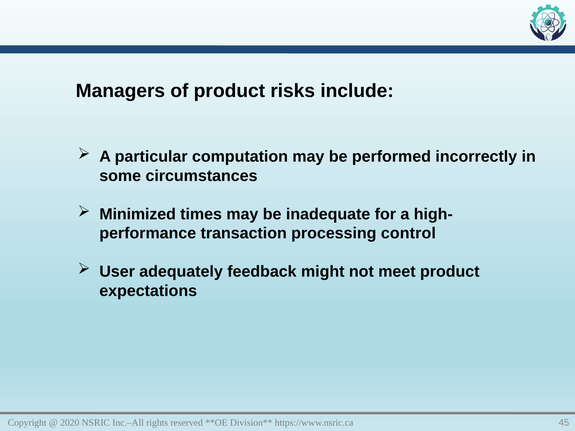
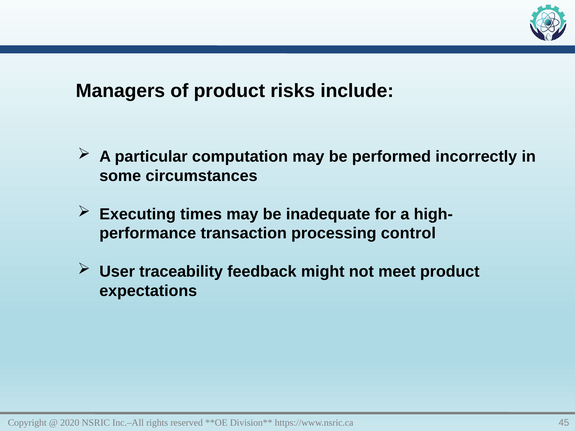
Minimized: Minimized -> Executing (138, 214)
adequately: adequately -> traceability (181, 272)
